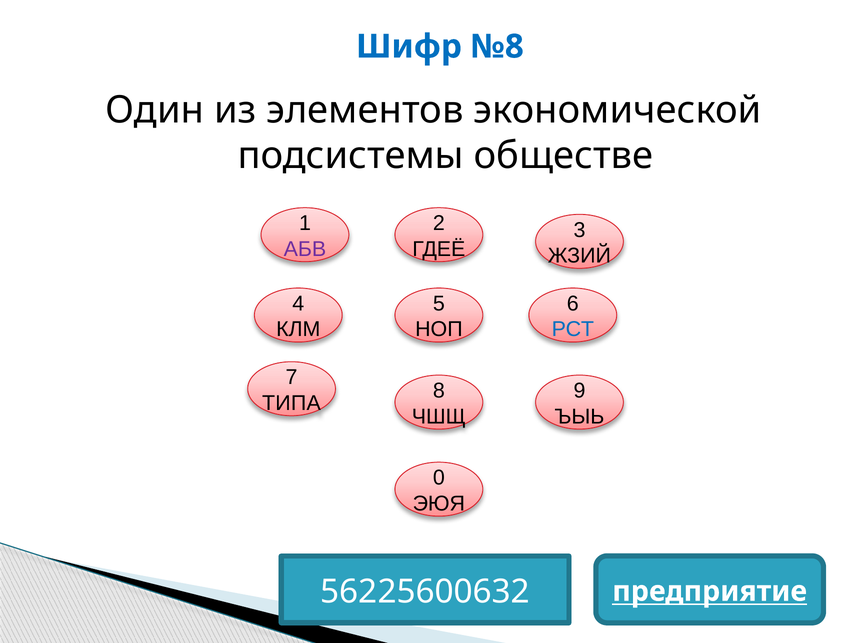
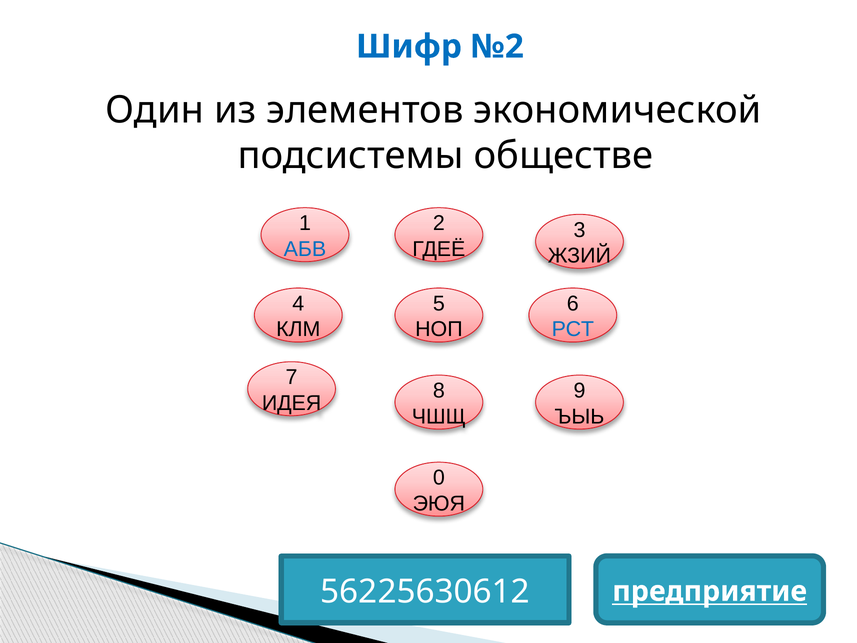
№8: №8 -> №2 (497, 47)
АБВ colour: purple -> blue (305, 249)
ТИПА: ТИПА -> ИДЕЯ (292, 403)
56225600632: 56225600632 -> 56225630612 (425, 591)
